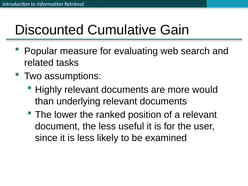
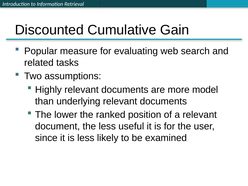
would: would -> model (205, 90)
